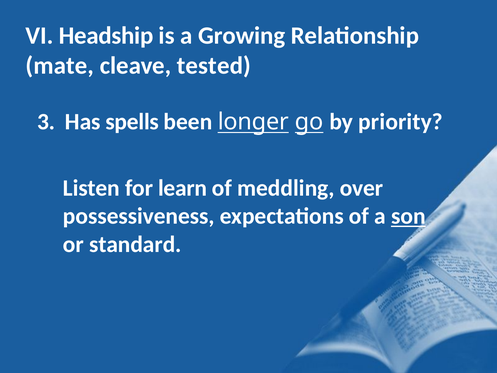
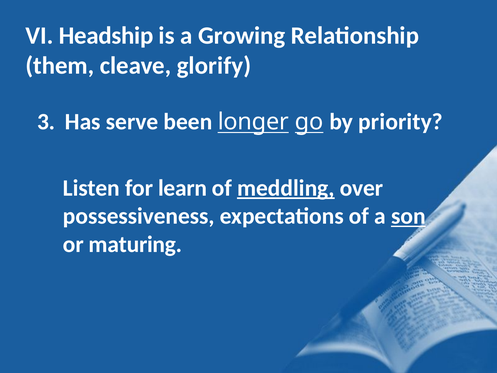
mate: mate -> them (60, 65)
tested: tested -> glorify (214, 65)
spells: spells -> serve (132, 122)
meddling underline: none -> present (286, 188)
standard: standard -> maturing (135, 244)
